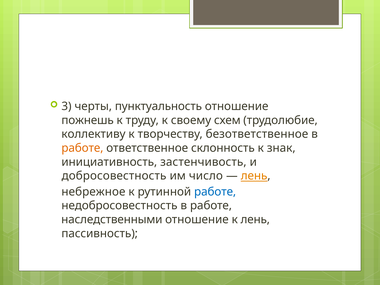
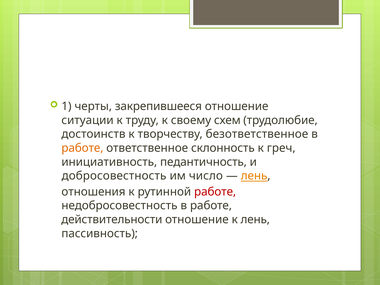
3: 3 -> 1 (66, 106)
пунктуальность: пунктуальность -> закрепившееся (158, 106)
пожнешь: пожнешь -> ситуации (88, 120)
коллективу: коллективу -> достоинств (93, 134)
знак: знак -> греч (281, 148)
застенчивость: застенчивость -> педантичность (203, 162)
небрежное: небрежное -> отношения (93, 192)
работе colour: blue -> red (215, 192)
наследственными: наследственными -> действительности (112, 220)
